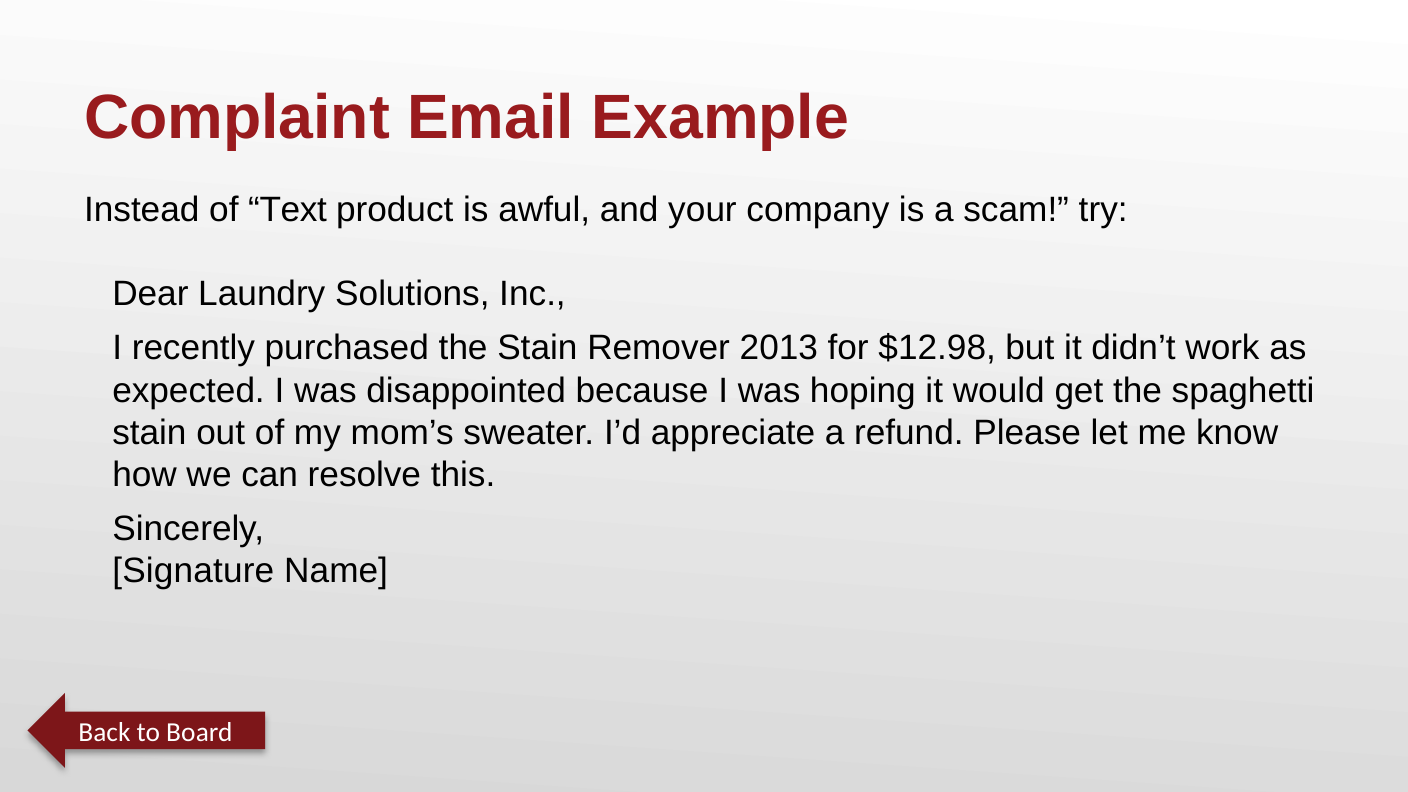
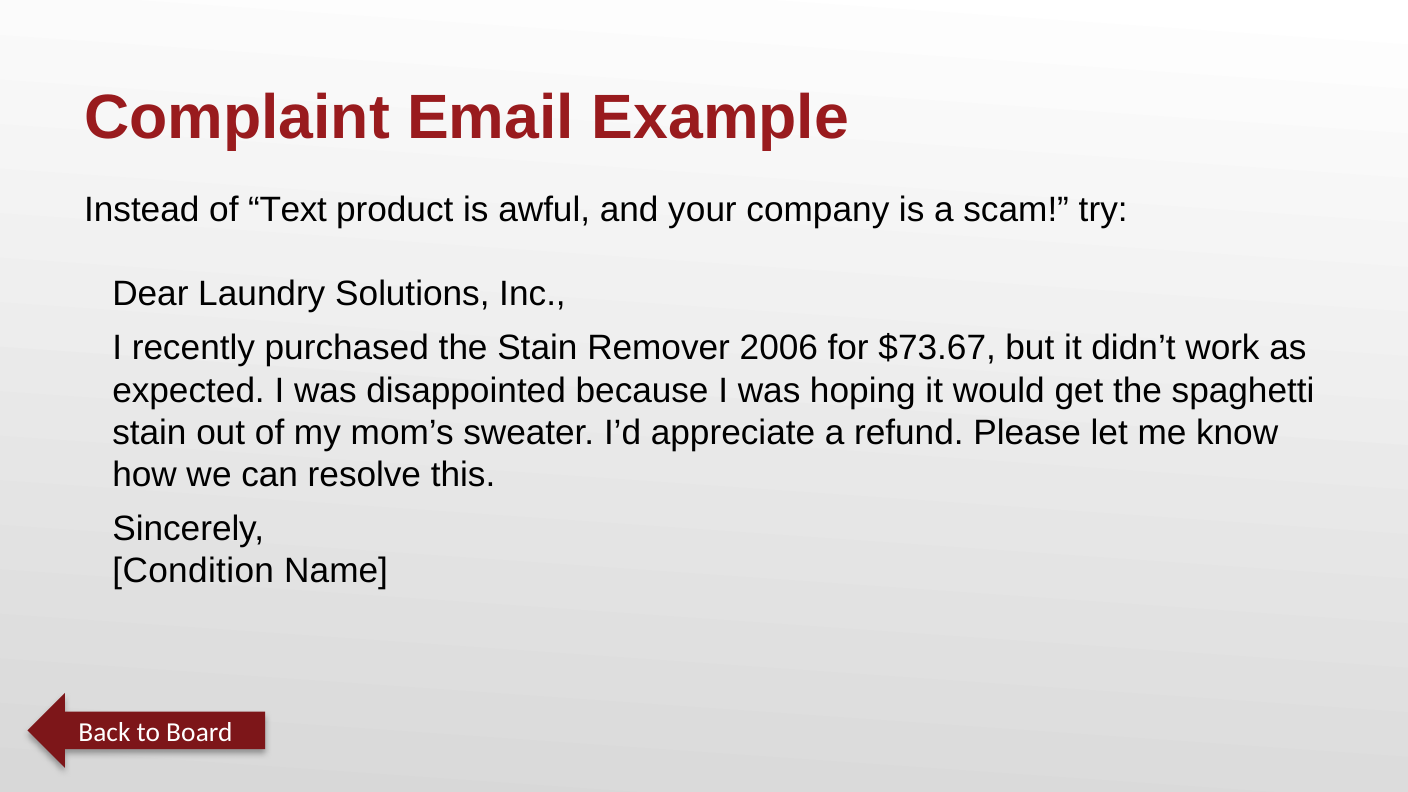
2013: 2013 -> 2006 (779, 348)
$12.98: $12.98 -> $73.67 (937, 348)
Signature: Signature -> Condition (193, 571)
